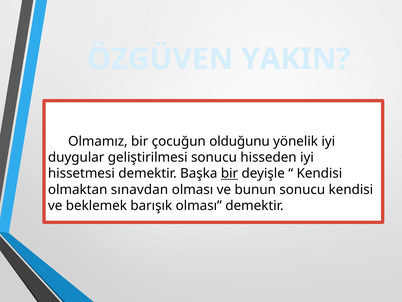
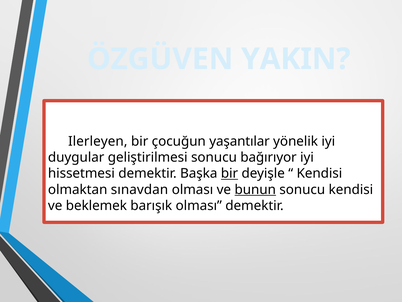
Olmamız: Olmamız -> Ilerleyen (98, 141)
olduğunu: olduğunu -> yaşantılar (240, 141)
hisseden: hisseden -> bağırıyor (269, 157)
bunun underline: none -> present (255, 189)
